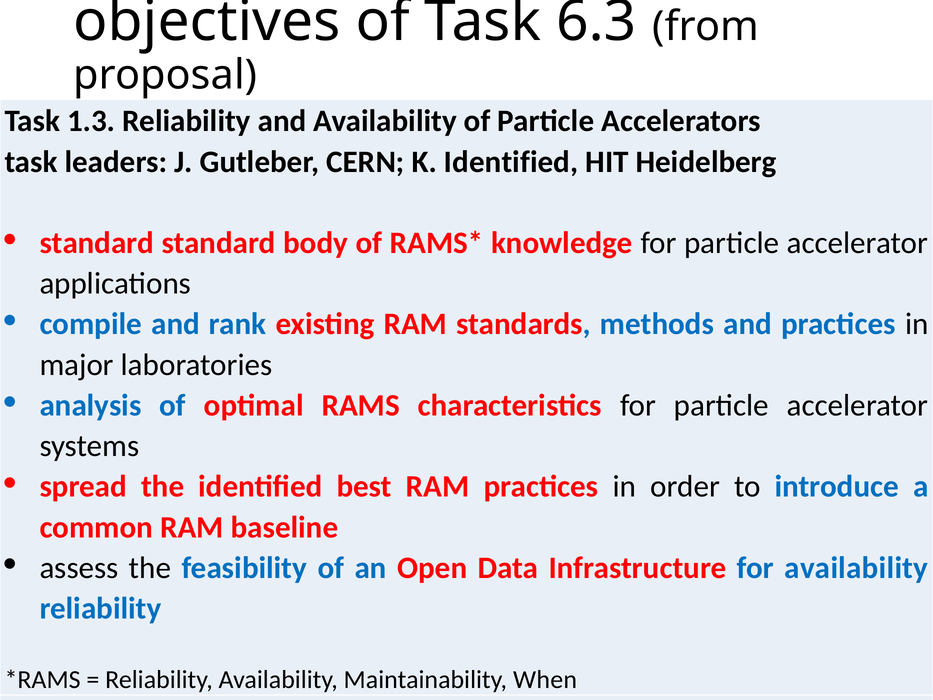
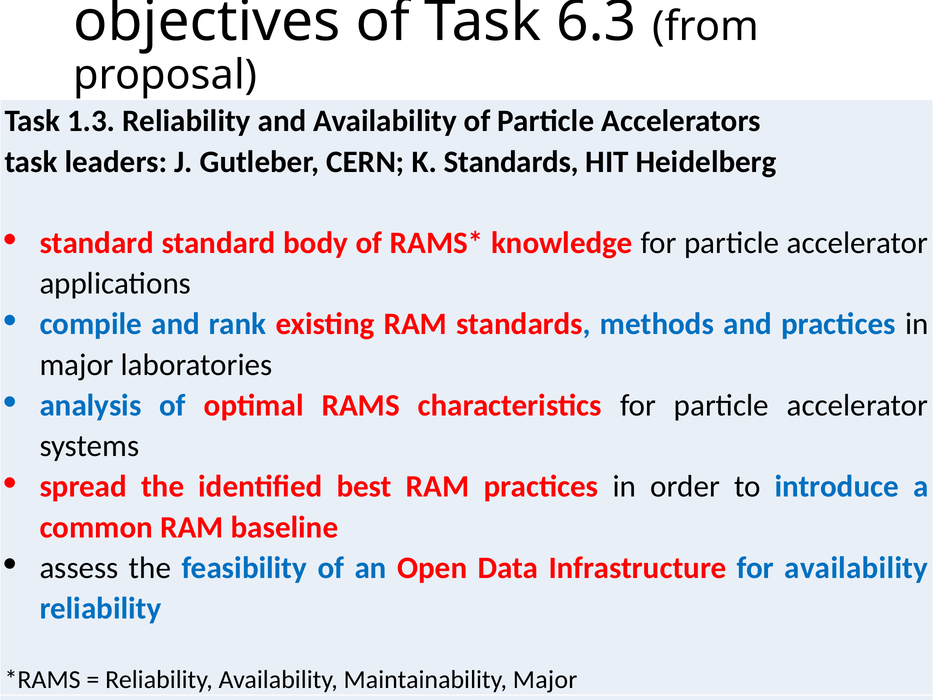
K Identified: Identified -> Standards (511, 162)
Maintainability When: When -> Major (545, 679)
